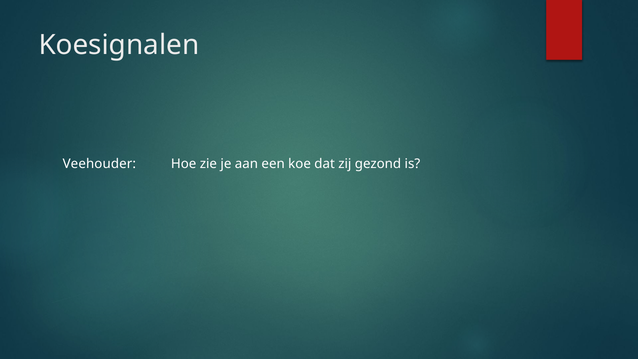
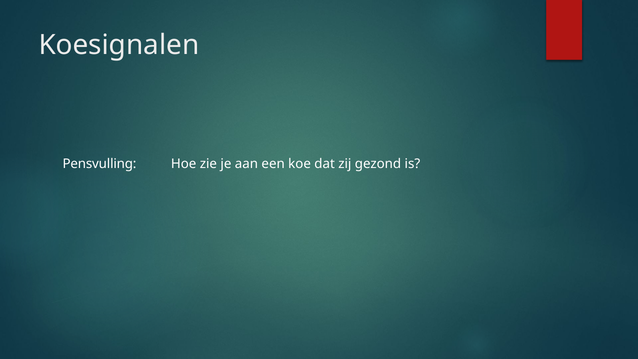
Veehouder: Veehouder -> Pensvulling (99, 164)
